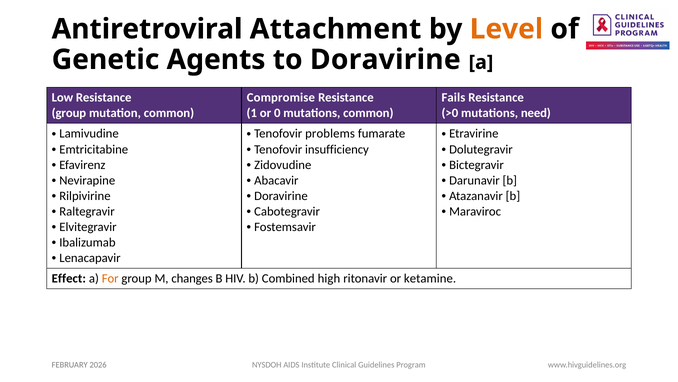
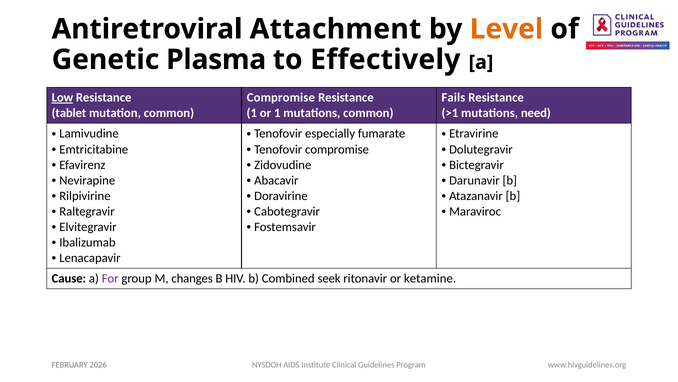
Agents: Agents -> Plasma (216, 60)
to Doravirine: Doravirine -> Effectively (385, 60)
Low underline: none -> present (62, 97)
group: group -> tablet (69, 113)
or 0: 0 -> 1 (277, 113)
>0: >0 -> >1 (450, 113)
problems: problems -> especially (330, 134)
Tenofovir insufficiency: insufficiency -> compromise (337, 149)
Effect: Effect -> Cause (69, 278)
For colour: orange -> purple (110, 278)
high: high -> seek (329, 278)
